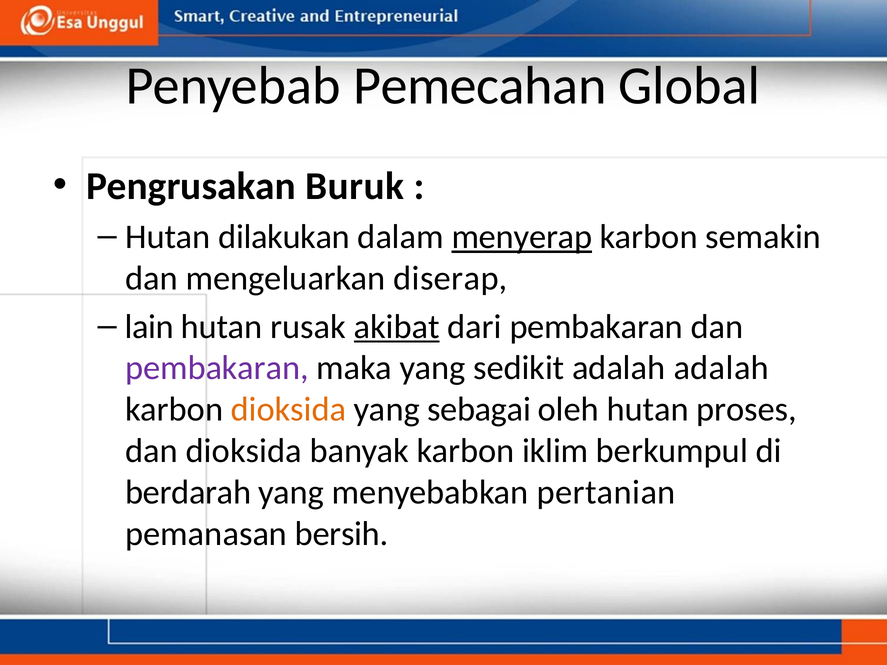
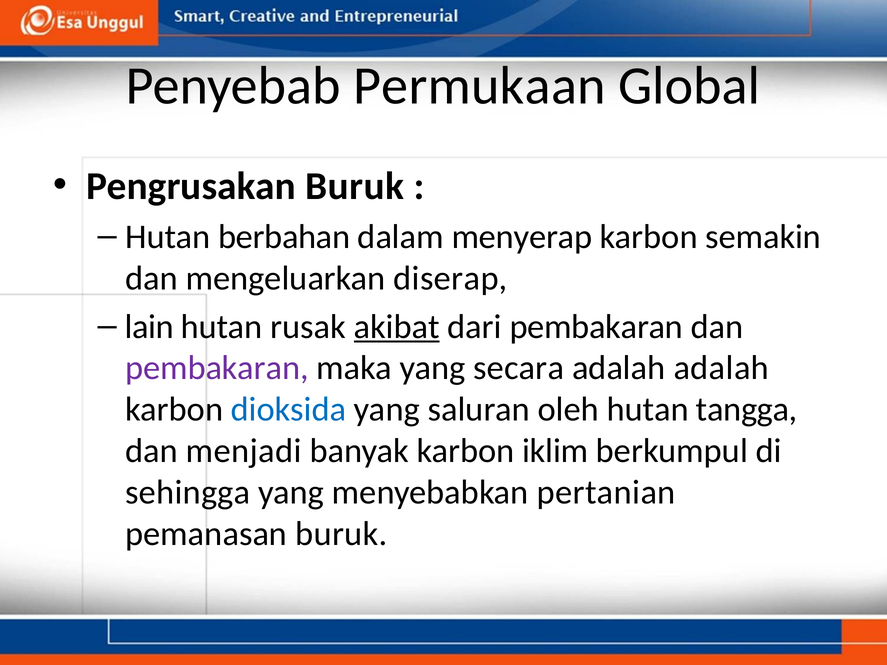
Pemecahan: Pemecahan -> Permukaan (479, 86)
dilakukan: dilakukan -> berbahan (284, 237)
menyerap underline: present -> none (522, 237)
sedikit: sedikit -> secara (519, 368)
dioksida colour: orange -> blue (289, 410)
sebagai: sebagai -> saluran (479, 410)
proses: proses -> tangga (747, 410)
dan dioksida: dioksida -> menjadi (244, 451)
berdarah: berdarah -> sehingga (188, 492)
pemanasan bersih: bersih -> buruk (341, 534)
